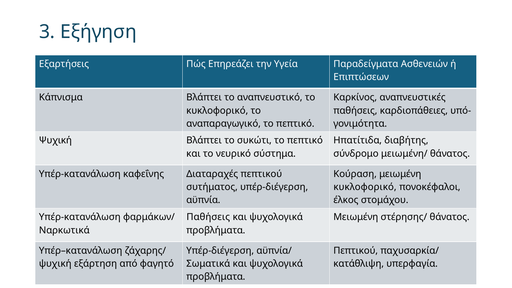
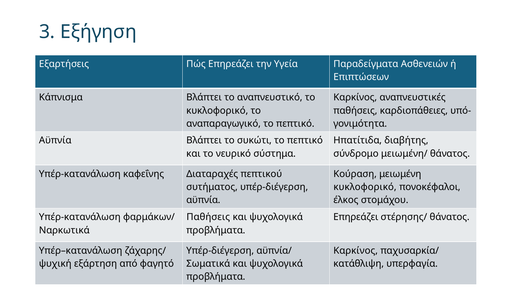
Ψυχική: Ψυχική -> Αϋπνία (55, 140)
Μειωμένη: Μειωμένη -> Επηρεάζει (356, 217)
Πεπτικού: Πεπτικού -> Καρκίνος (356, 251)
